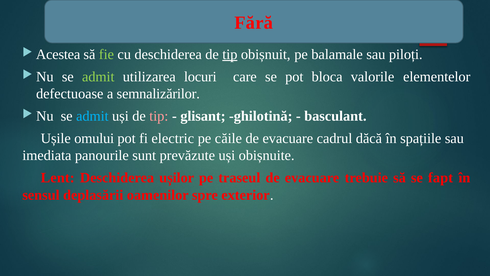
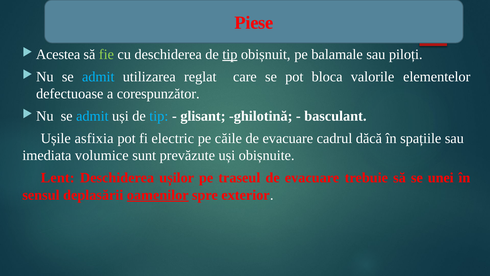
Fără: Fără -> Piese (254, 23)
admit colour: light green -> light blue (98, 77)
locuri: locuri -> reglat (200, 77)
semnalizărilor: semnalizărilor -> corespunzător (158, 94)
tip colour: pink -> light blue (159, 116)
omului: omului -> asfixia (94, 138)
panourile: panourile -> volumice (102, 155)
fapt: fapt -> unei (441, 178)
oamenilor underline: none -> present (158, 195)
